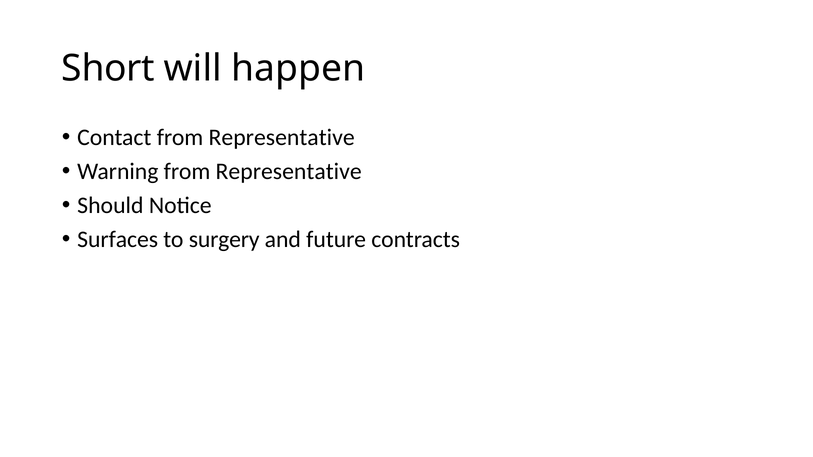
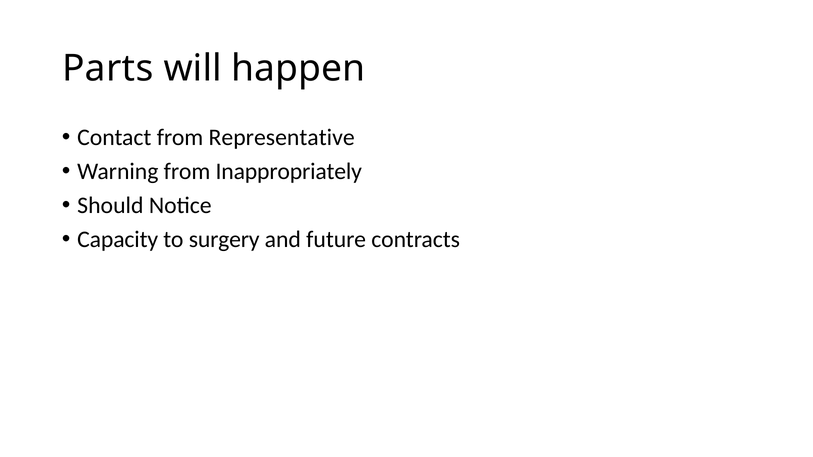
Short: Short -> Parts (108, 68)
Warning from Representative: Representative -> Inappropriately (289, 172)
Surfaces: Surfaces -> Capacity (118, 240)
